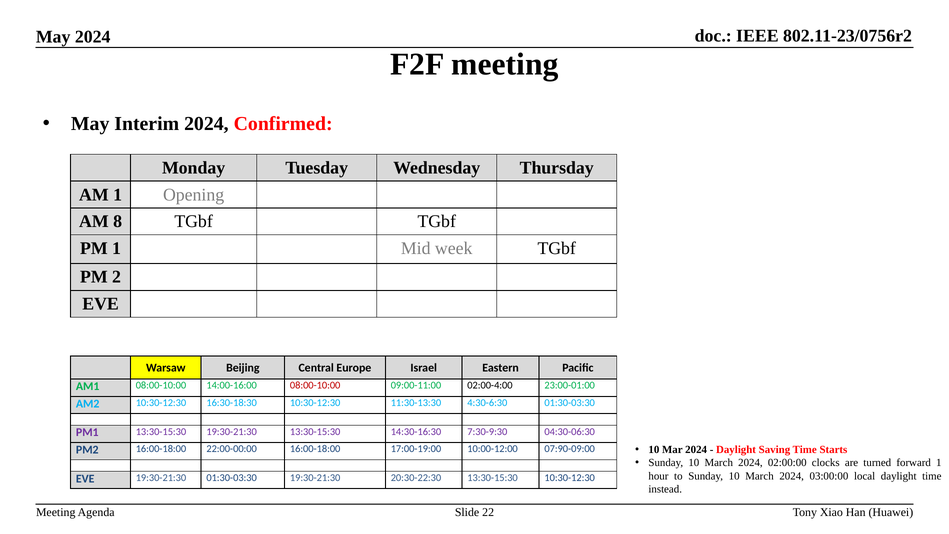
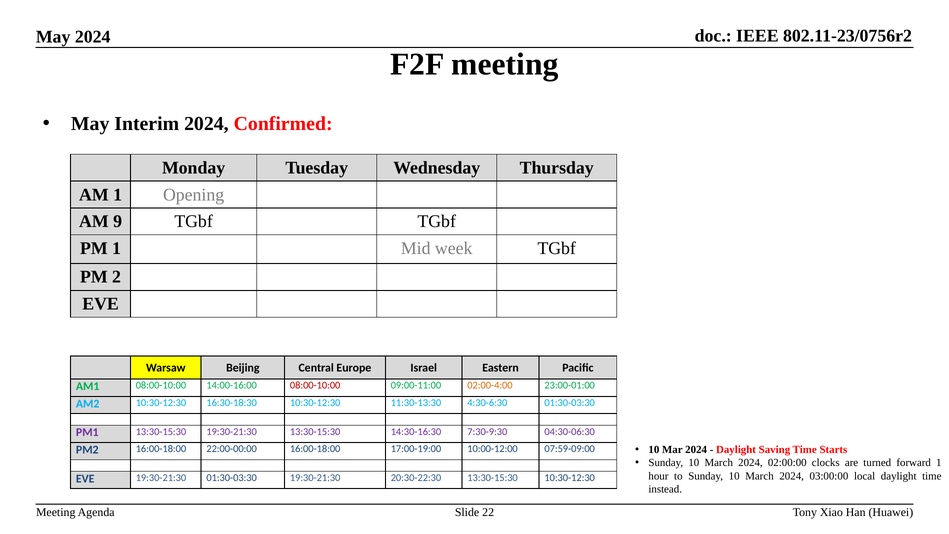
8: 8 -> 9 (118, 221)
02:00-4:00 colour: black -> orange (490, 385)
07:90-09:00: 07:90-09:00 -> 07:59-09:00 (570, 449)
